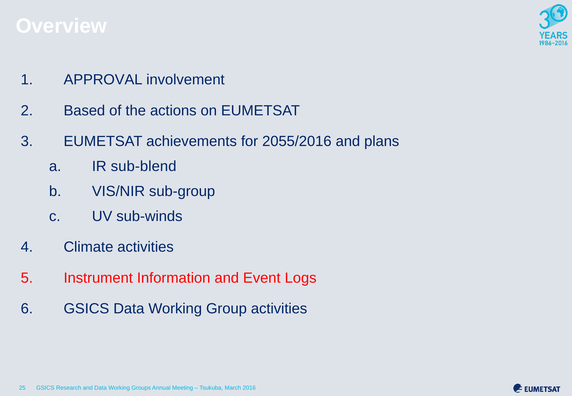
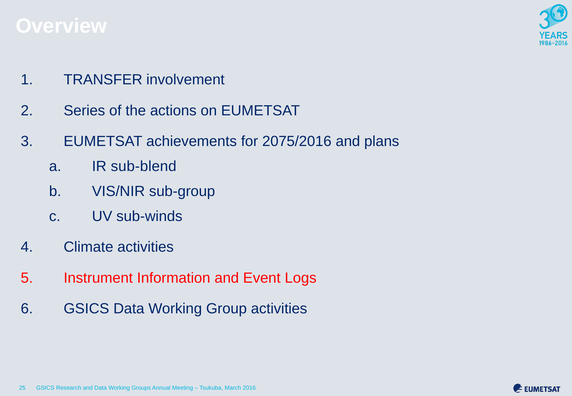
APPROVAL: APPROVAL -> TRANSFER (103, 80)
Based: Based -> Series (84, 111)
2055/2016: 2055/2016 -> 2075/2016 (297, 141)
